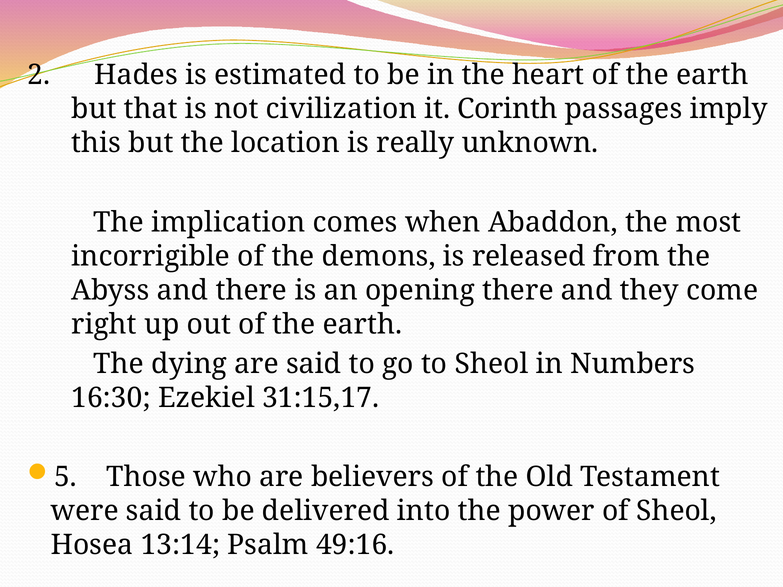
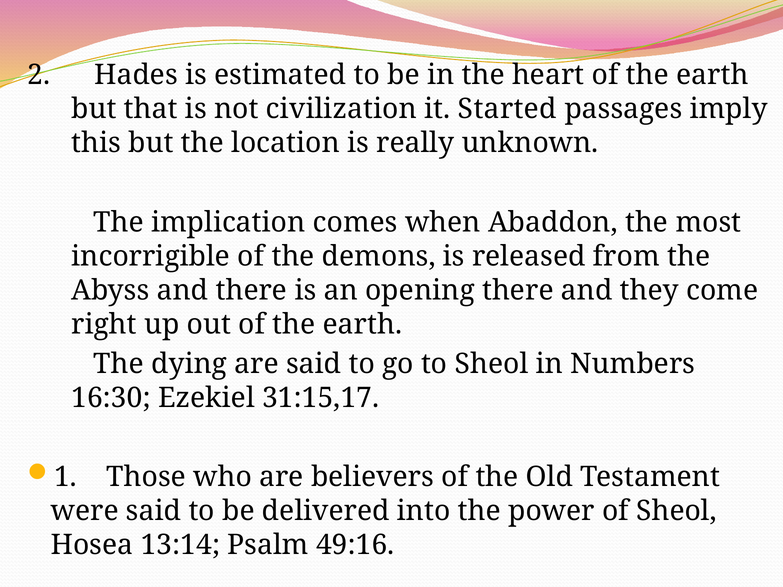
Corinth: Corinth -> Started (507, 109)
5: 5 -> 1 (66, 477)
